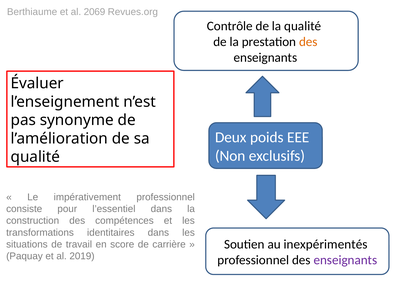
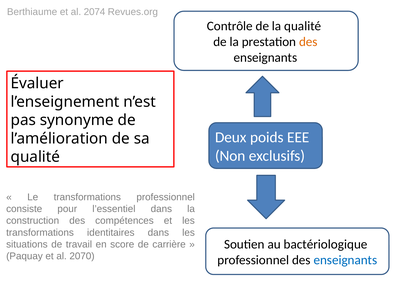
2069: 2069 -> 2074 (94, 12)
Le impérativement: impérativement -> transformations (87, 197)
inexpérimentés: inexpérimentés -> bactériologique (326, 244)
2019: 2019 -> 2070 (82, 256)
enseignants colour: purple -> blue (345, 260)
